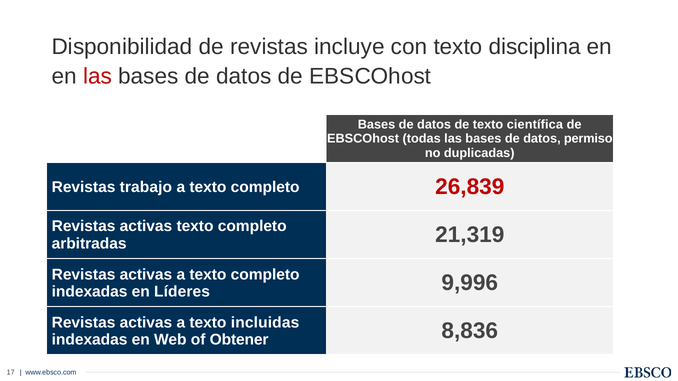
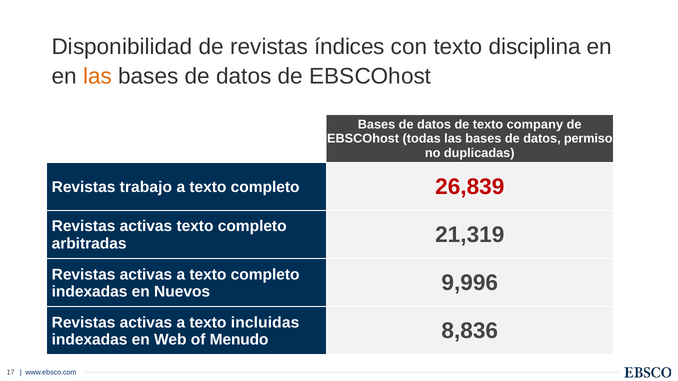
incluye: incluye -> índices (350, 47)
las colour: red -> orange (98, 77)
científica: científica -> company (535, 125)
Líderes: Líderes -> Nuevos (182, 292)
Obtener: Obtener -> Menudo (239, 340)
